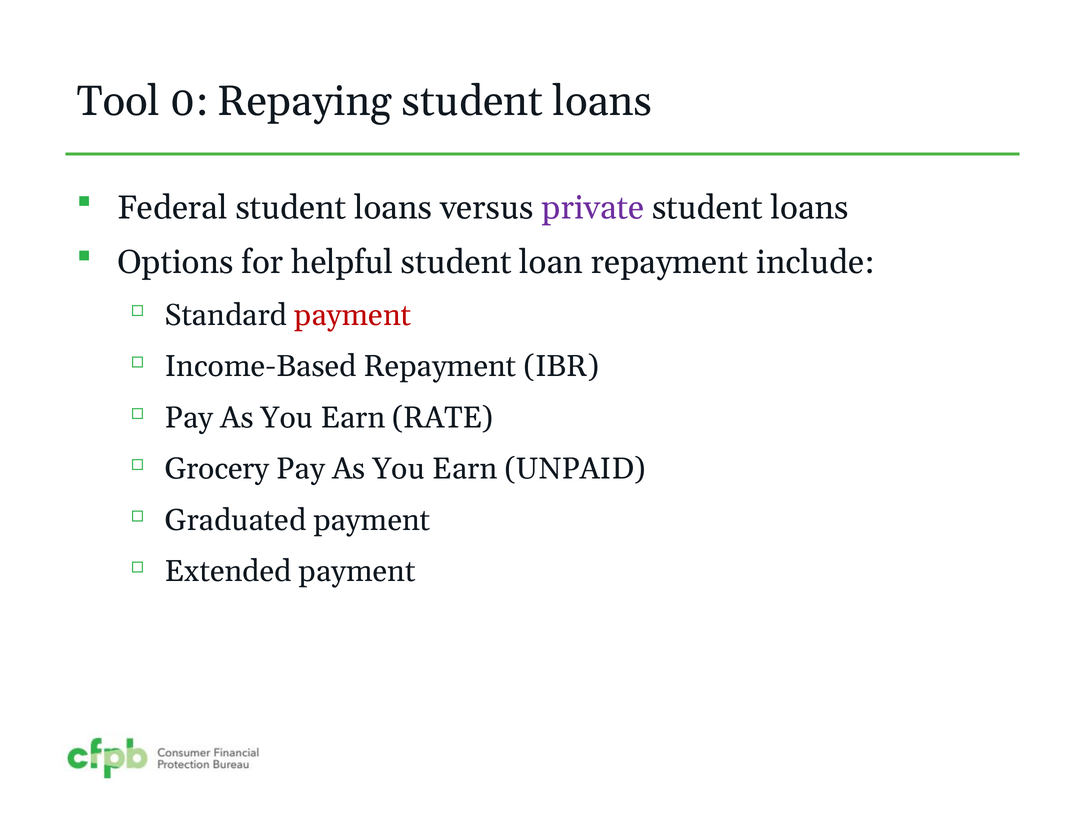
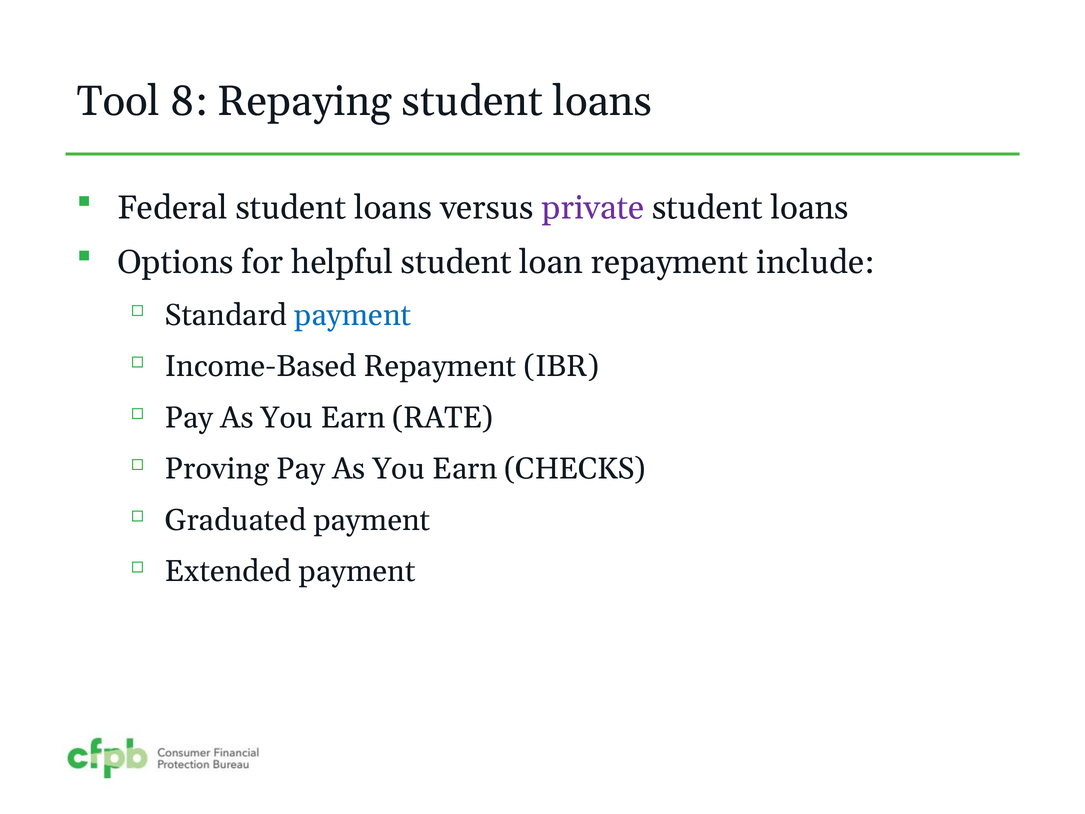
0: 0 -> 8 (189, 101)
payment colour: red -> blue (353, 315)
Grocery: Grocery -> Proving (217, 469)
UNPAID: UNPAID -> CHECKS (575, 469)
